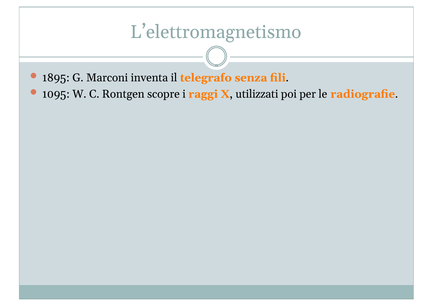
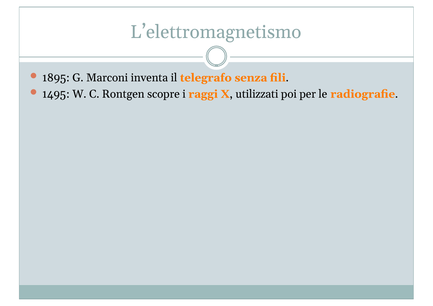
1095: 1095 -> 1495 (56, 94)
